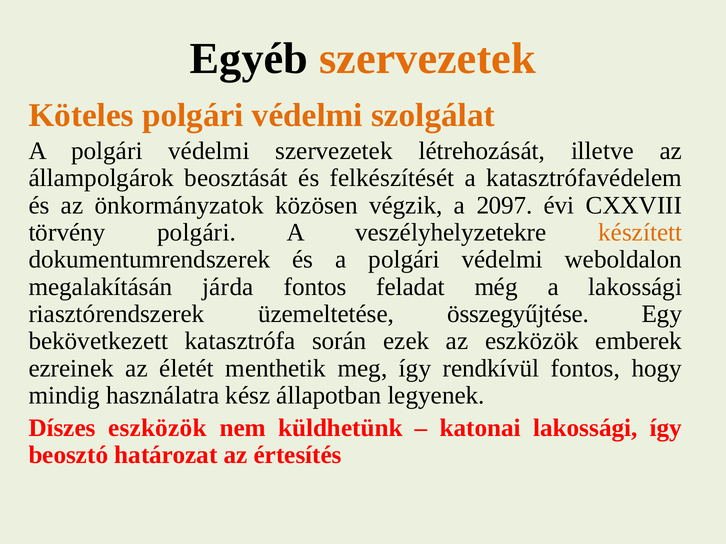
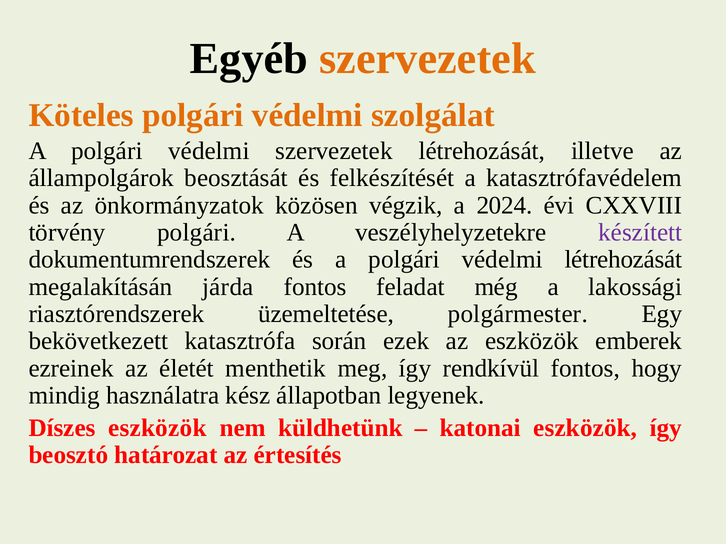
2097: 2097 -> 2024 (504, 205)
készített colour: orange -> purple (640, 233)
védelmi weboldalon: weboldalon -> létrehozását (624, 260)
összegyűjtése: összegyűjtése -> polgármester (518, 314)
katonai lakossági: lakossági -> eszközök (585, 428)
